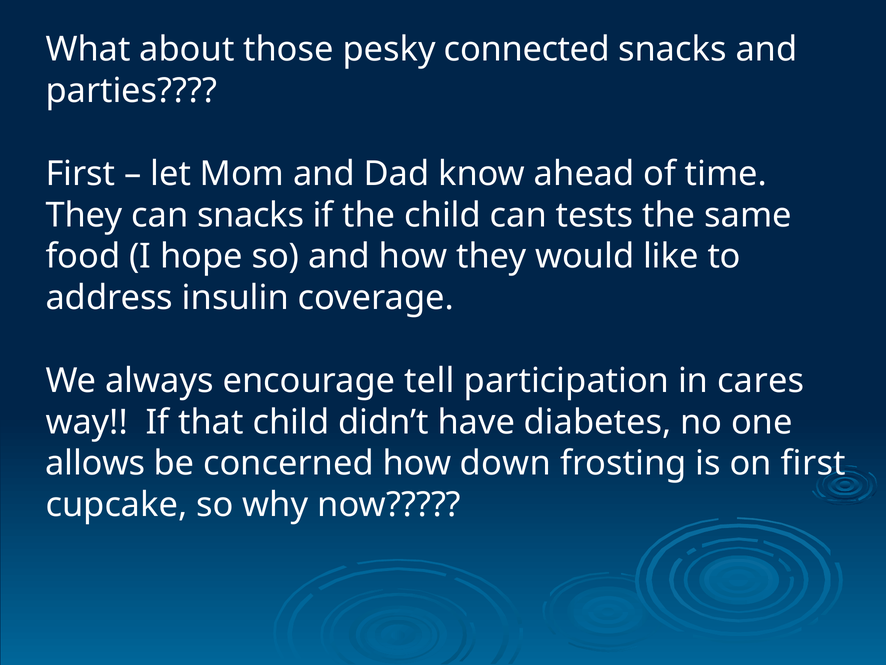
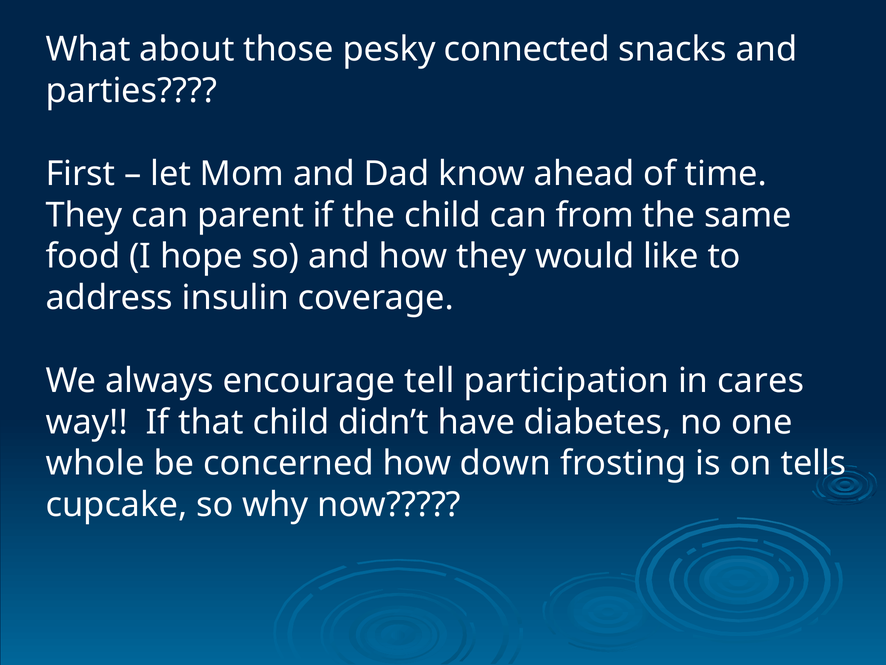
can snacks: snacks -> parent (251, 215)
tests: tests -> from (595, 215)
allows: allows -> whole (95, 463)
on first: first -> tells (814, 463)
